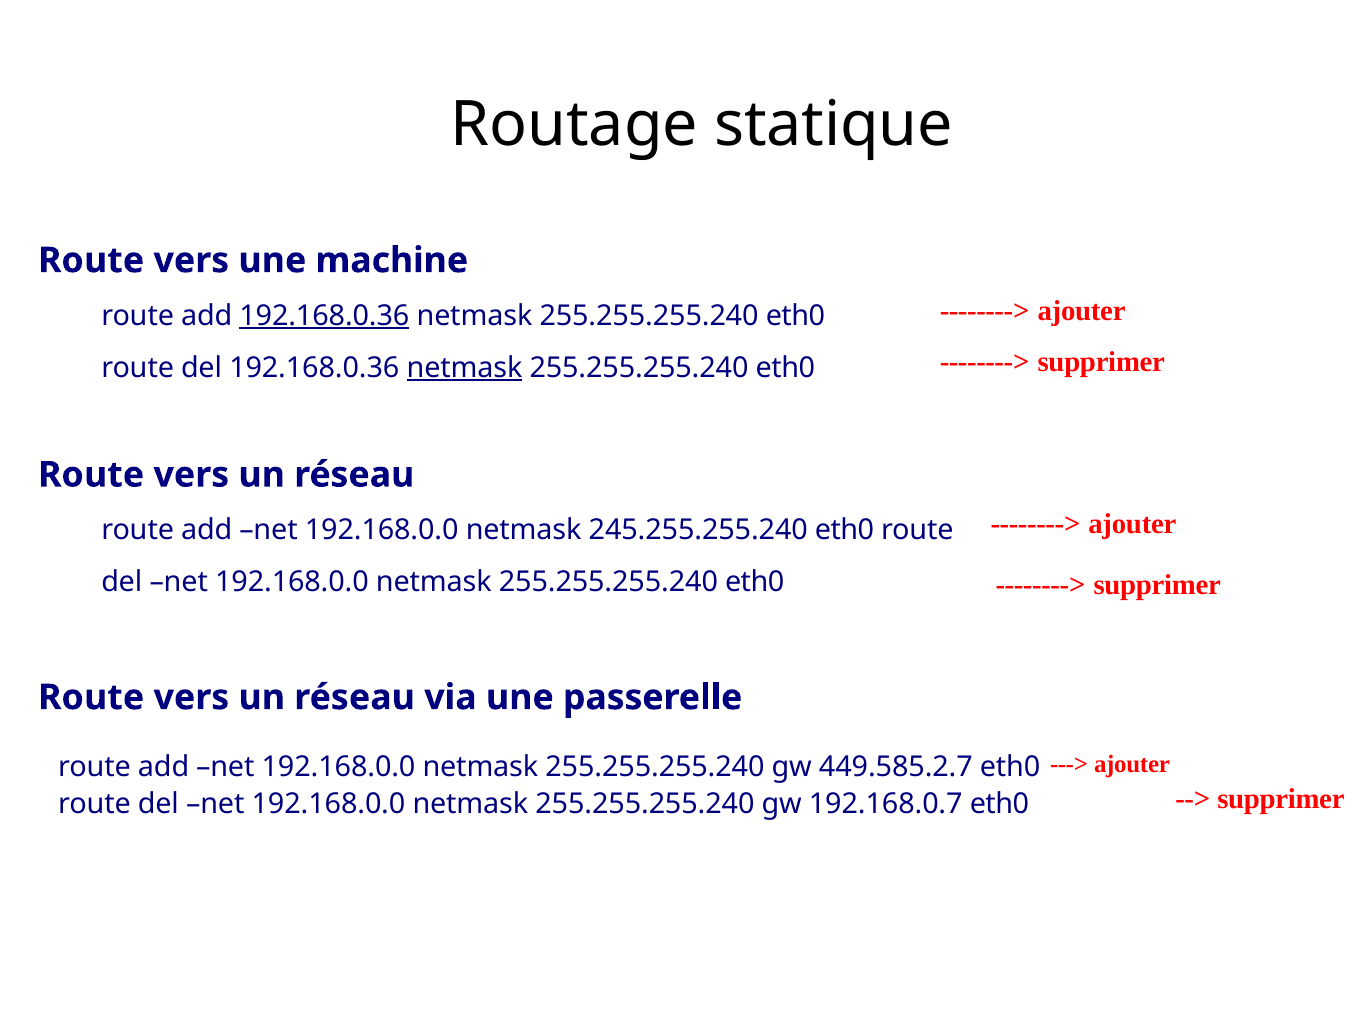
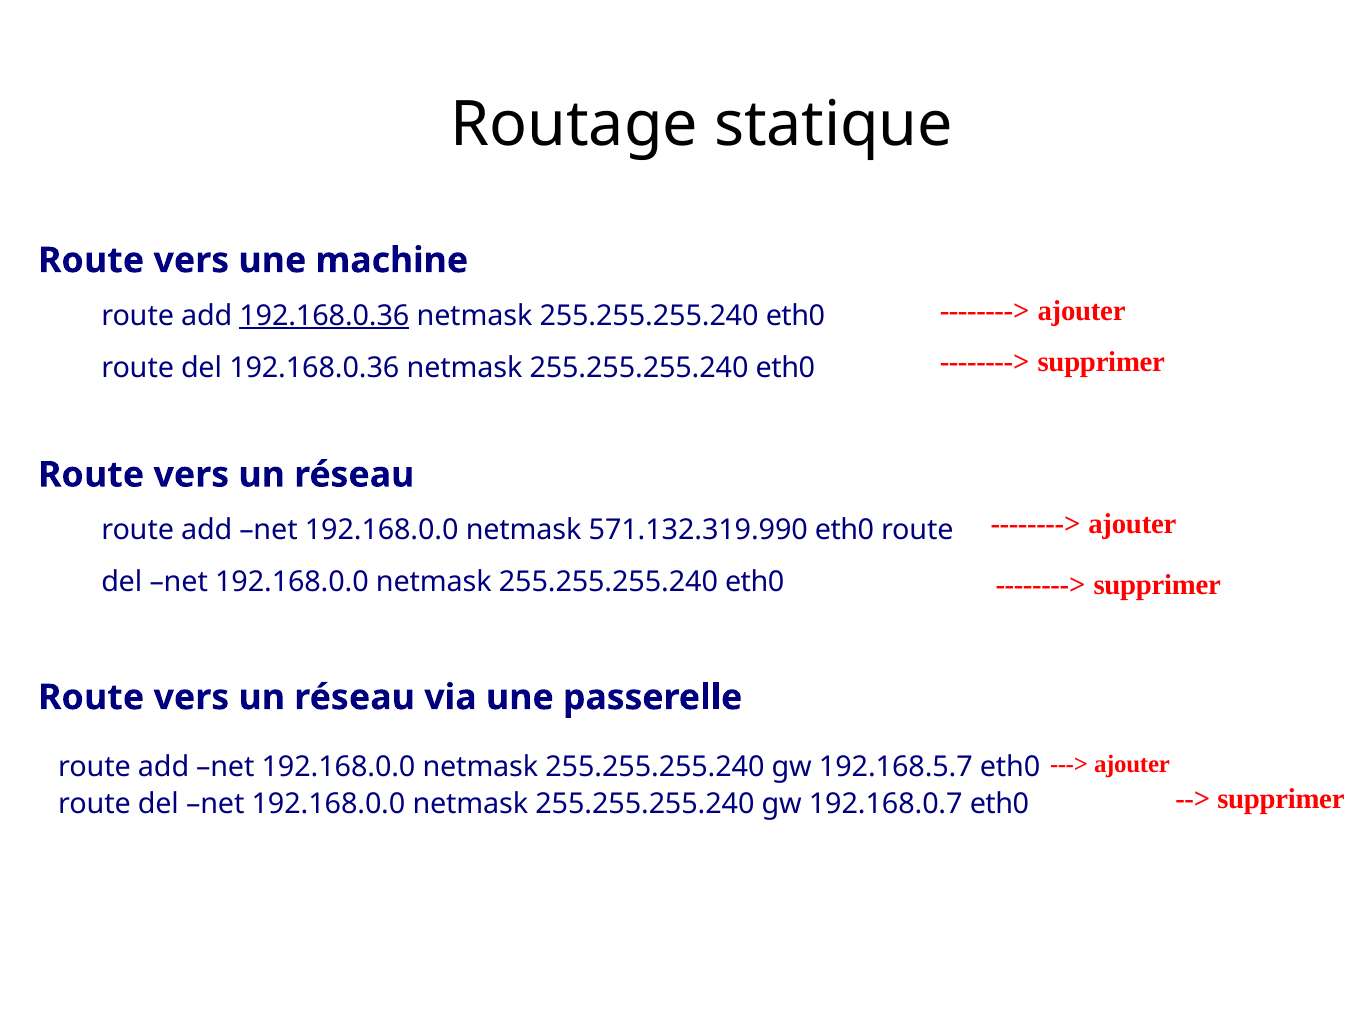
netmask underline: present -> none (465, 368)
245.255.255.240: 245.255.255.240 -> 571.132.319.990 (698, 530)
449.585.2.7: 449.585.2.7 -> 192.168.5.7 (896, 767)
